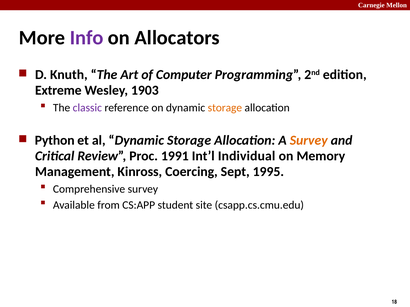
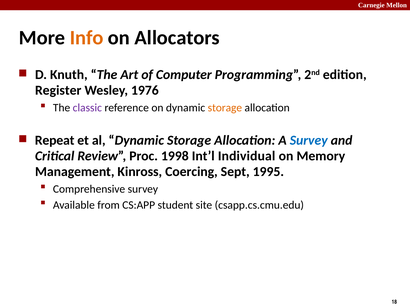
Info colour: purple -> orange (87, 38)
Extreme: Extreme -> Register (58, 90)
1903: 1903 -> 1976 (145, 90)
Python: Python -> Repeat (55, 141)
Survey colour: orange -> blue (309, 141)
1991: 1991 -> 1998 (175, 156)
